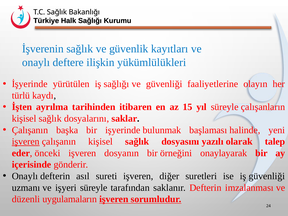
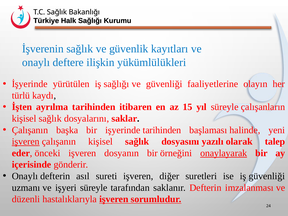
işyerinde bulunmak: bulunmak -> tarihinden (162, 130)
onaylayarak underline: none -> present (224, 153)
uygulamaların: uygulamaların -> hastalıklarıyla (70, 199)
